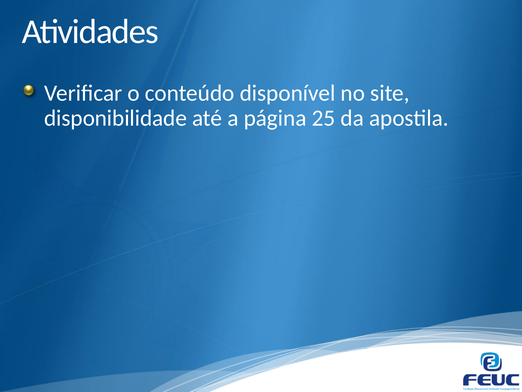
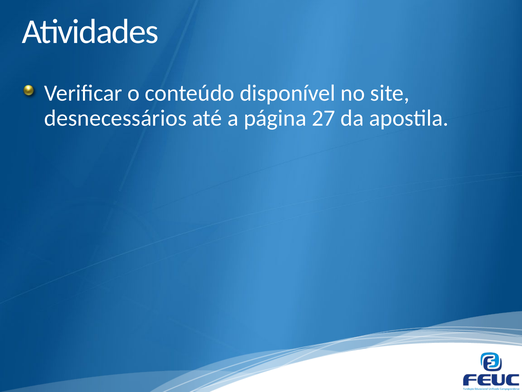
disponibilidade: disponibilidade -> desnecessários (115, 118)
25: 25 -> 27 (324, 118)
